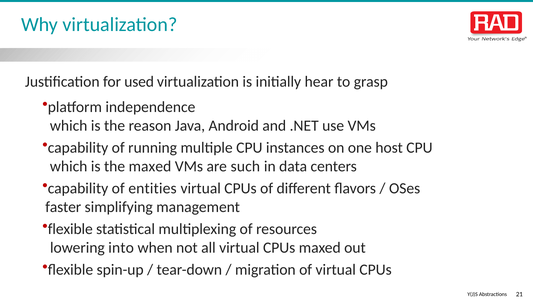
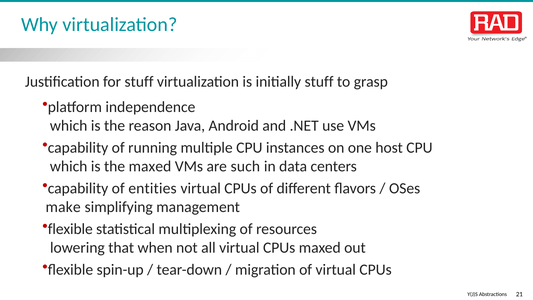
for used: used -> stuff (139, 81)
initially hear: hear -> stuff (319, 81)
faster: faster -> make (63, 207)
into: into -> that (121, 247)
